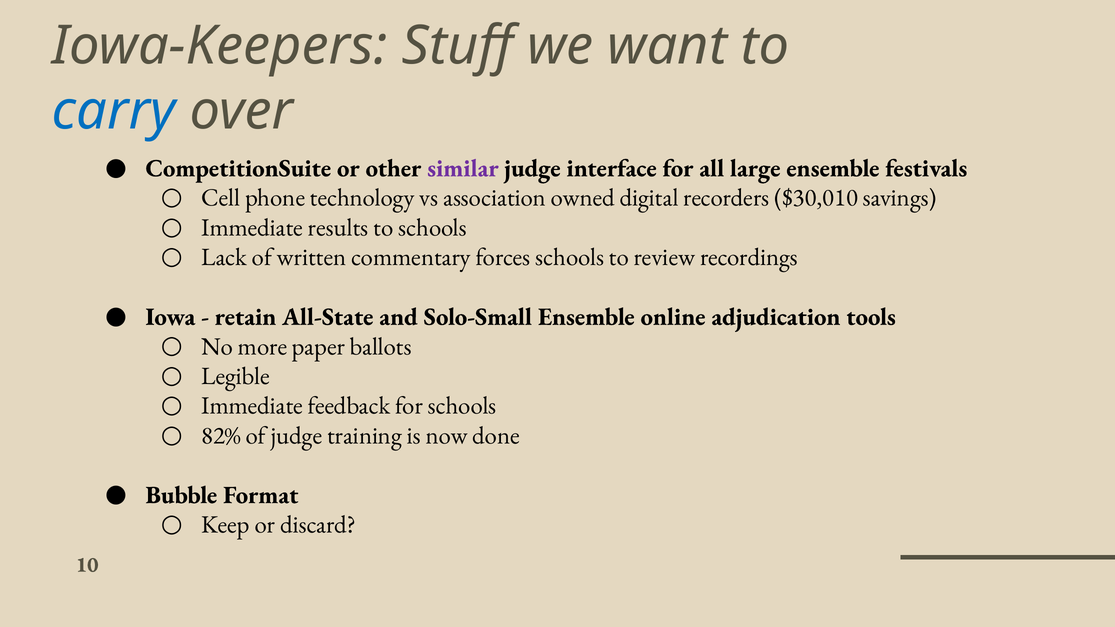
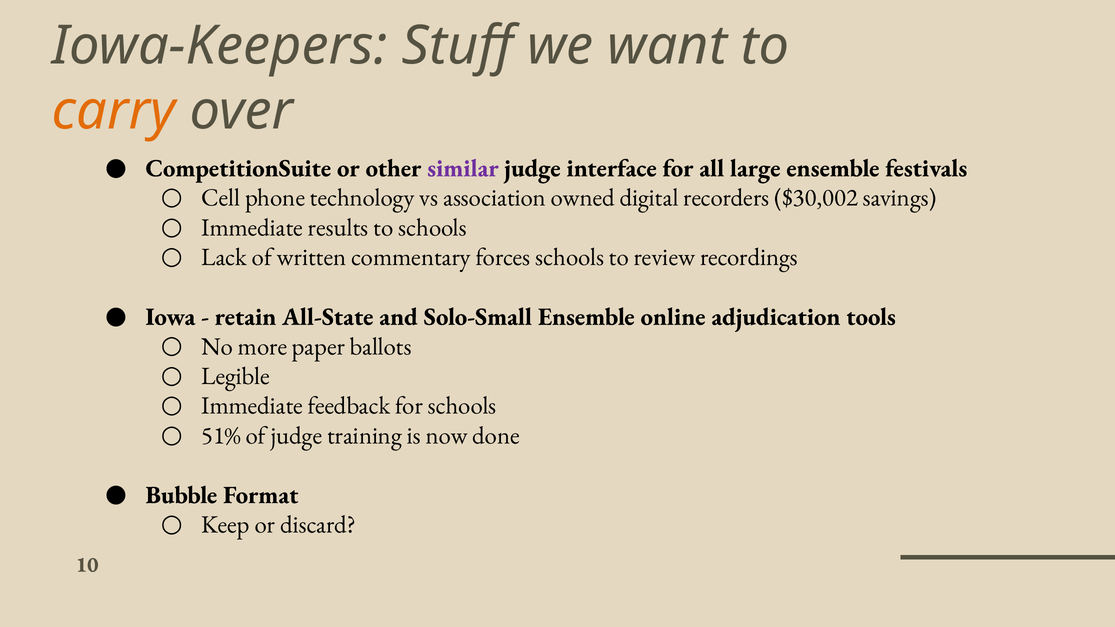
carry colour: blue -> orange (114, 111)
$30,010: $30,010 -> $30,002 (816, 198)
82%: 82% -> 51% (221, 436)
